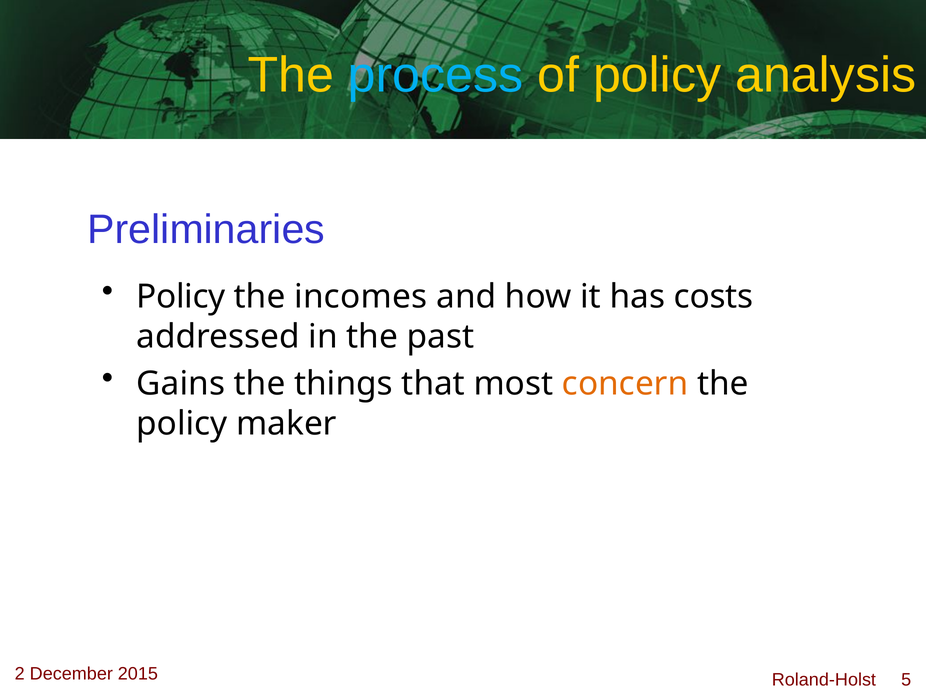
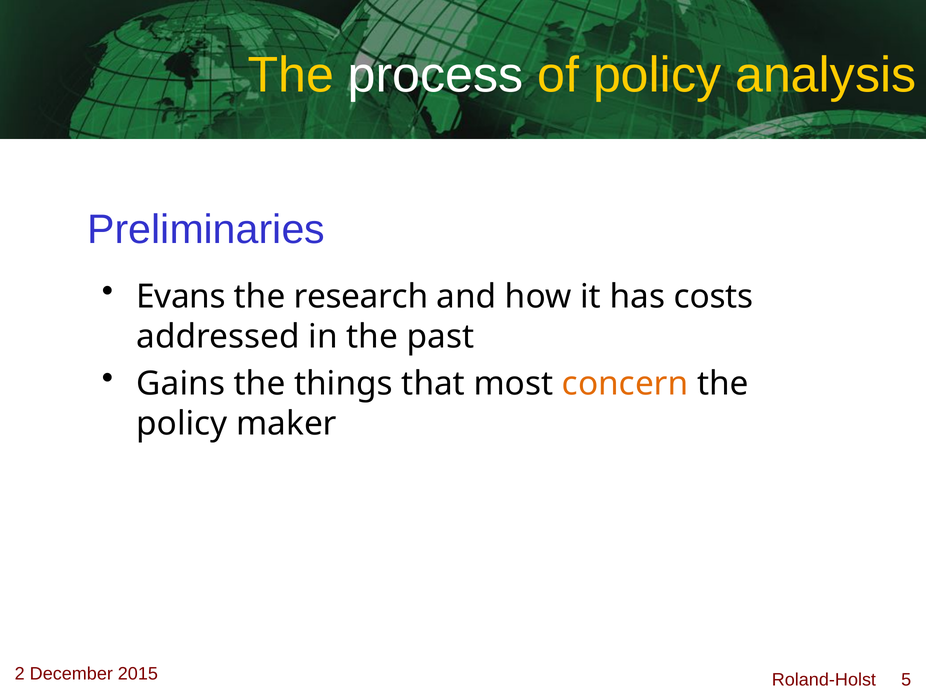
process colour: light blue -> white (436, 75)
Policy: Policy -> Evans (181, 297)
incomes: incomes -> research (361, 297)
